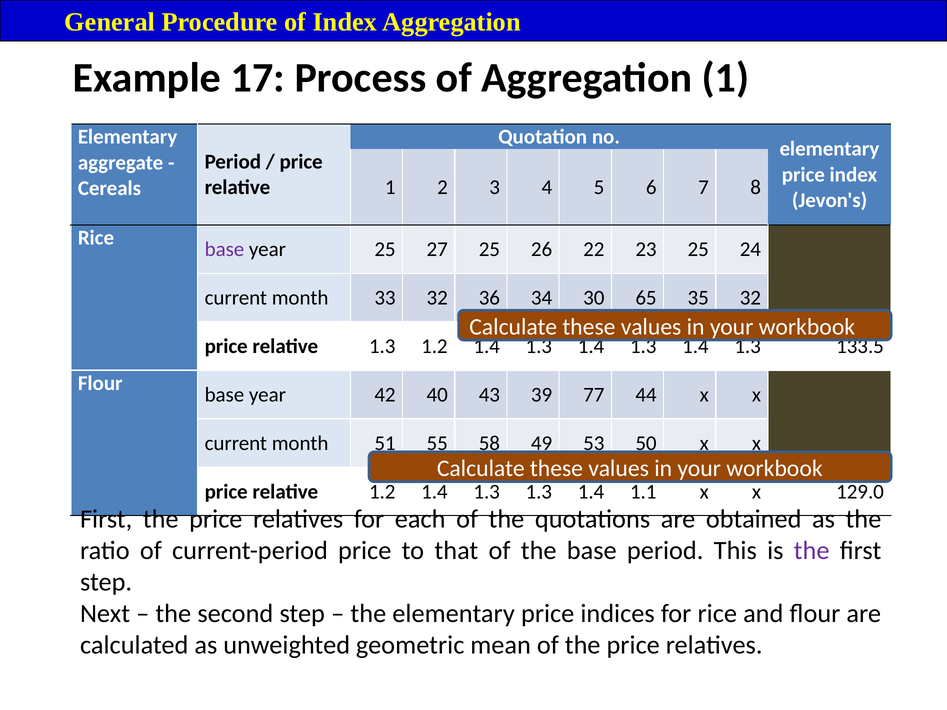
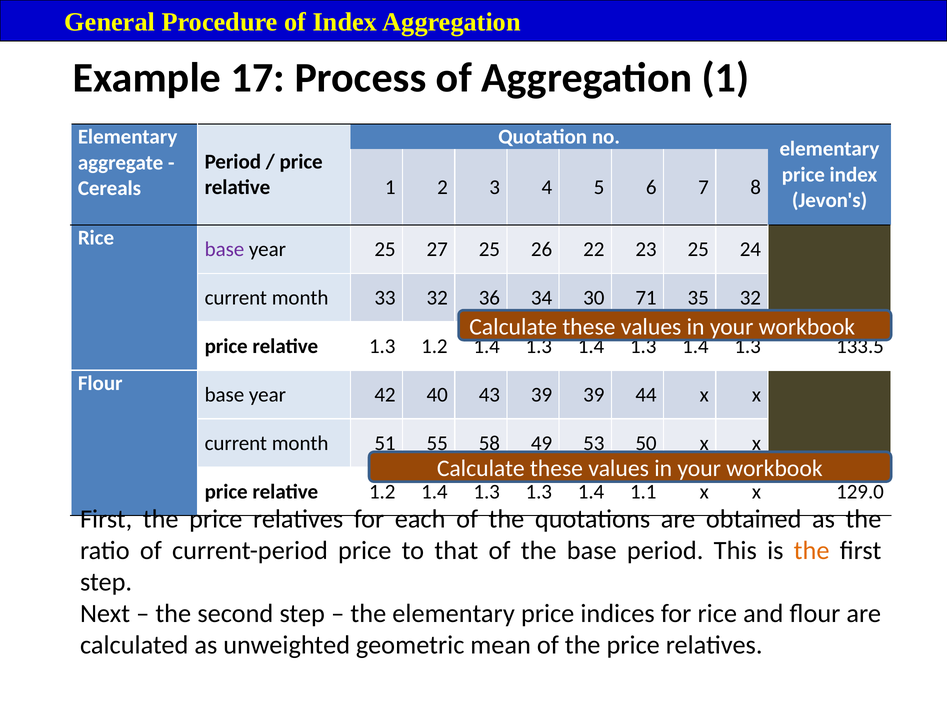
65: 65 -> 71 (646, 298)
39 77: 77 -> 39 (594, 395)
the colour: purple -> orange (812, 551)
